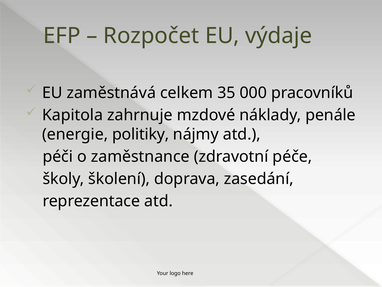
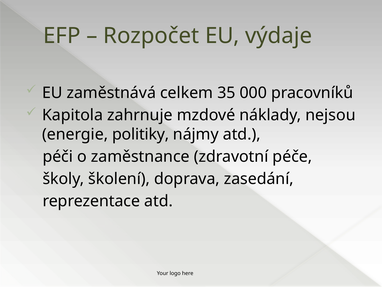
penále: penále -> nejsou (330, 115)
